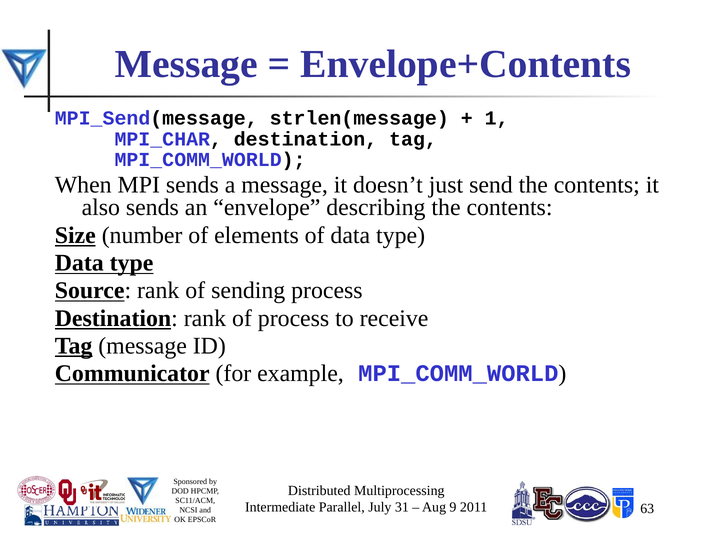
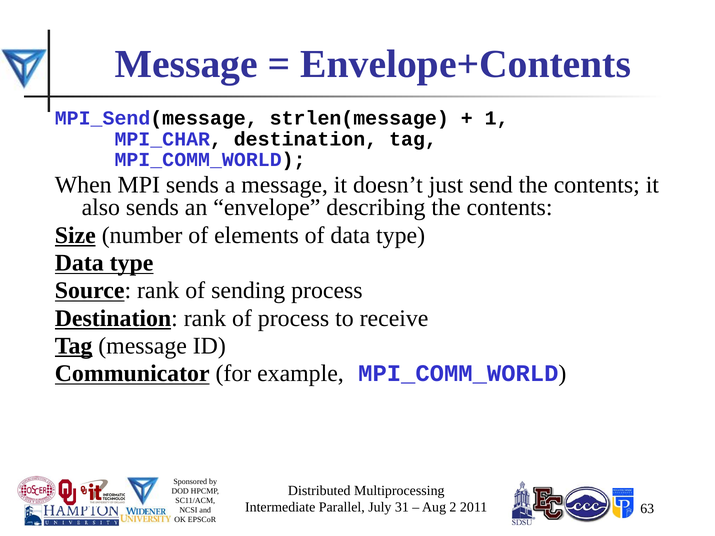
9: 9 -> 2 (453, 507)
